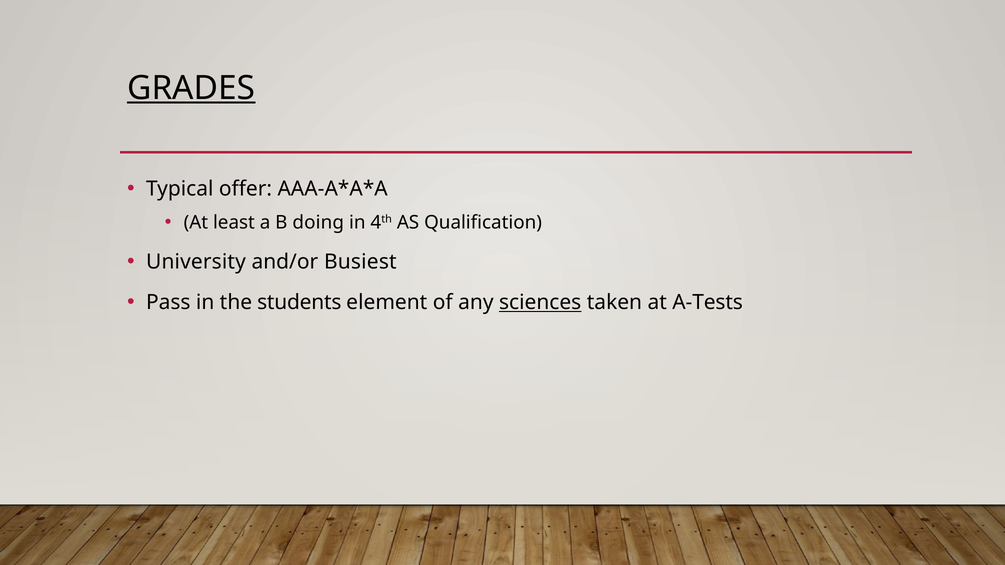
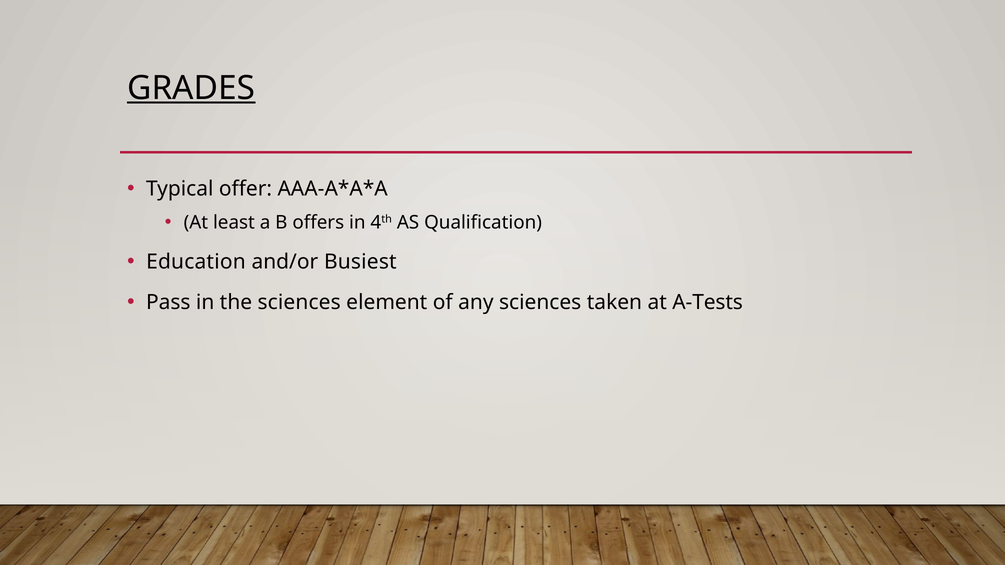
doing: doing -> offers (318, 222)
University: University -> Education (196, 262)
the students: students -> sciences (299, 303)
sciences underline: present -> none (540, 303)
